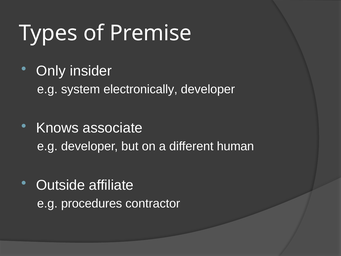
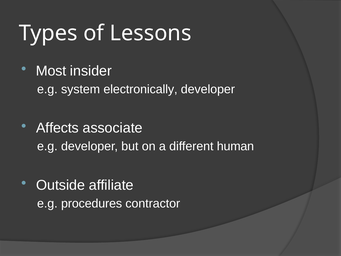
Premise: Premise -> Lessons (150, 33)
Only: Only -> Most (51, 71)
Knows: Knows -> Affects (57, 128)
